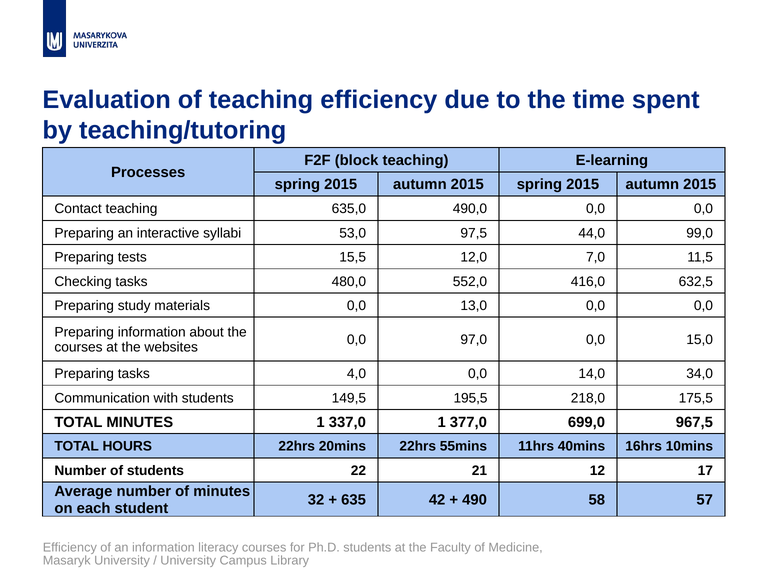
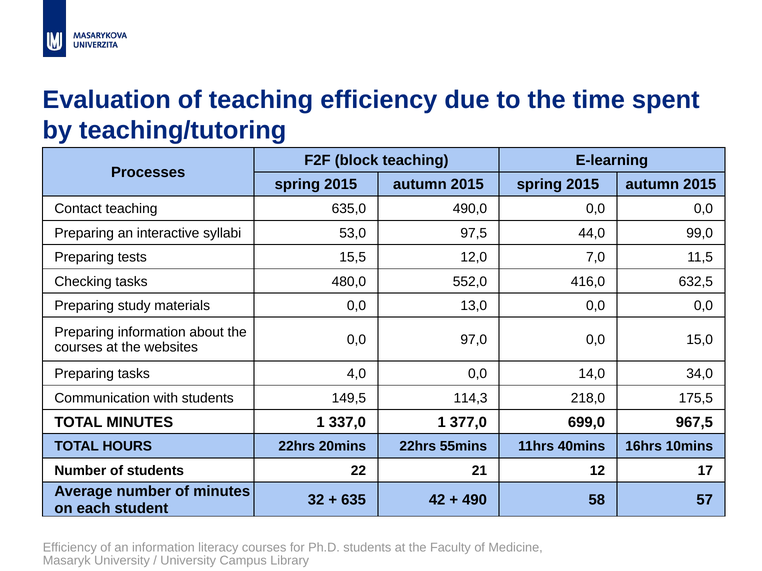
195,5: 195,5 -> 114,3 (471, 398)
